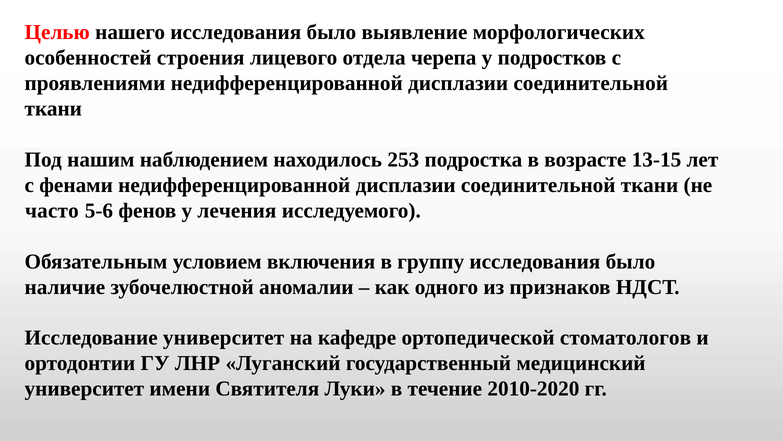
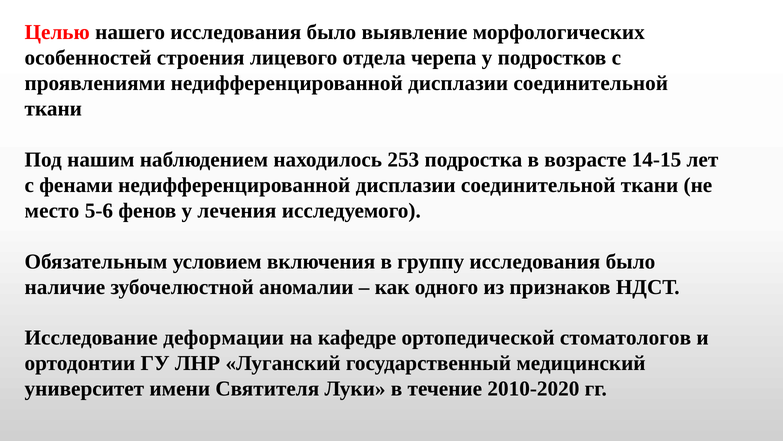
13-15: 13-15 -> 14-15 (656, 159)
часто: часто -> место (52, 210)
Исследование университет: университет -> деформации (224, 337)
